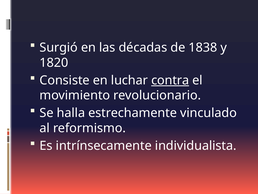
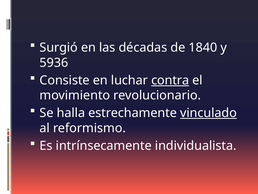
1838: 1838 -> 1840 (203, 48)
1820: 1820 -> 5936 (54, 63)
vinculado underline: none -> present (209, 113)
